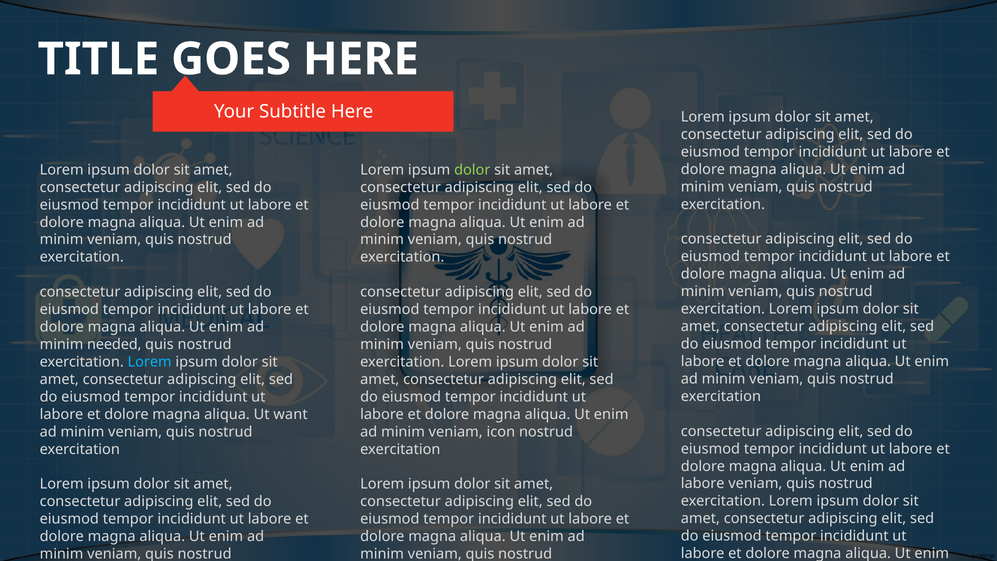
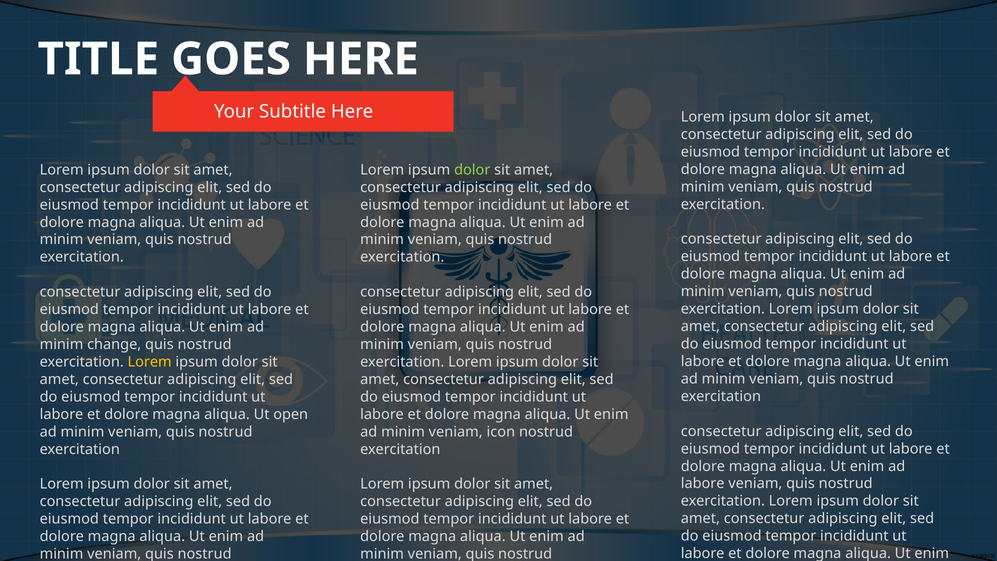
needed: needed -> change (114, 344)
Lorem colour: light blue -> yellow (150, 362)
want: want -> open (291, 414)
